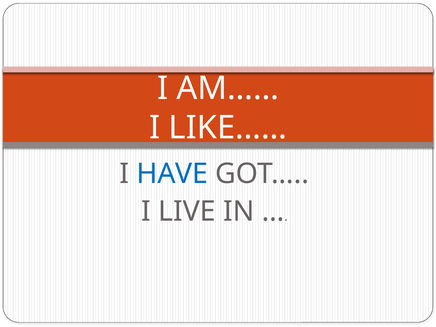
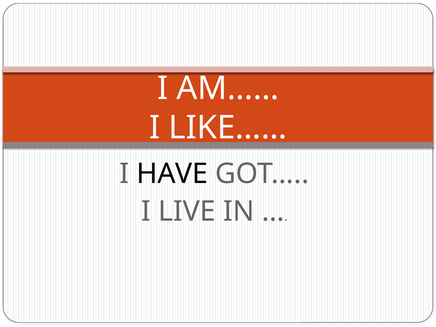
HAVE colour: blue -> black (172, 174)
